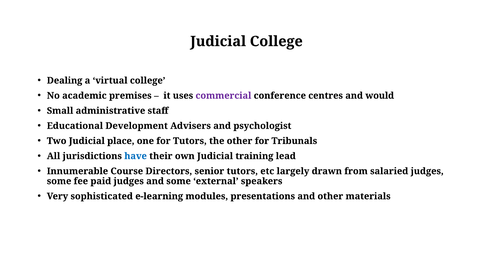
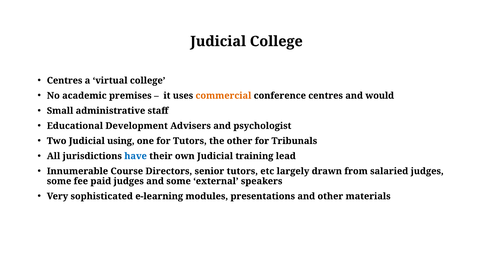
Dealing: Dealing -> Centres (65, 81)
commercial colour: purple -> orange (223, 96)
place: place -> using (121, 141)
